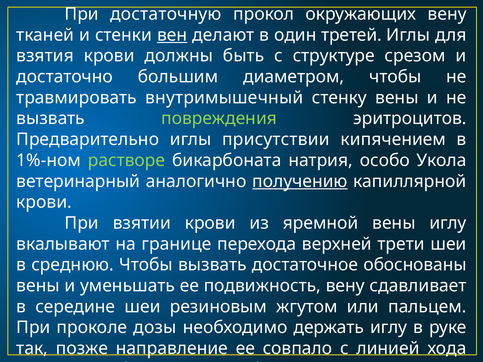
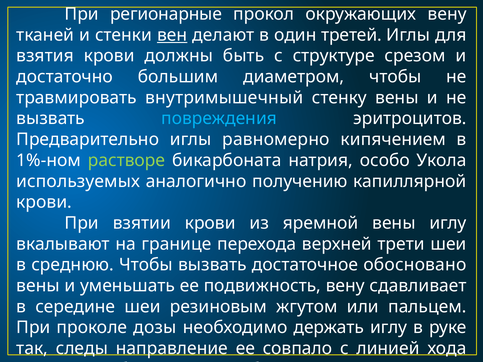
достаточную: достаточную -> регионарные (166, 14)
повреждения colour: light green -> light blue (219, 119)
присутствии: присутствии -> равномерно (276, 140)
ветеринарный: ветеринарный -> используемых (78, 181)
получению underline: present -> none (300, 181)
обоснованы: обоснованы -> обосновано (415, 265)
позже: позже -> следы (82, 349)
